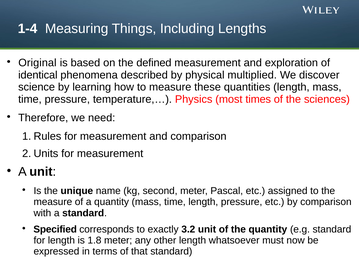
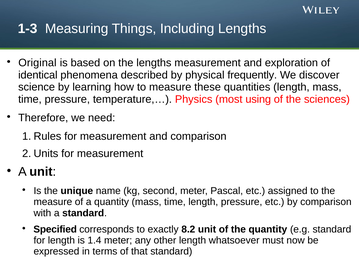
1-4: 1-4 -> 1-3 (28, 29)
the defined: defined -> lengths (154, 63)
multiplied: multiplied -> frequently (252, 75)
times: times -> using (258, 99)
3.2: 3.2 -> 8.2 (188, 229)
1.8: 1.8 -> 1.4 (94, 241)
